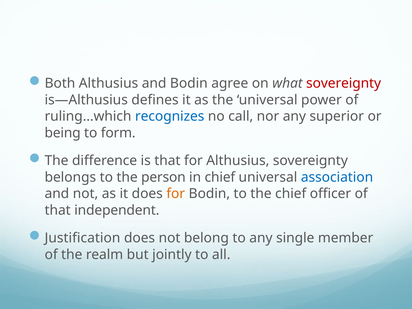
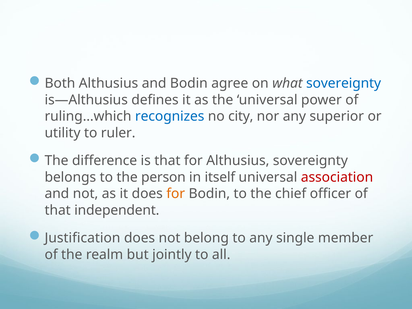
sovereignty colour: red -> blue (344, 83)
call: call -> city (241, 116)
being: being -> utility (63, 133)
form: form -> ruler (118, 133)
in chief: chief -> itself (220, 177)
association colour: blue -> red (337, 177)
